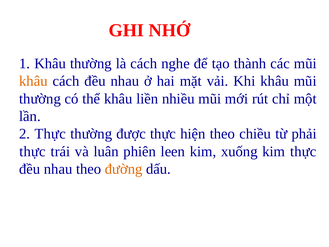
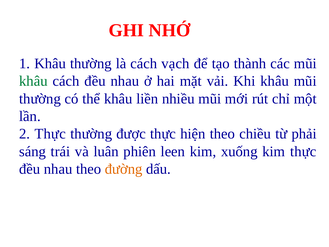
nghe: nghe -> vạch (175, 64)
khâu colour: orange -> green (33, 81)
thực: thực -> sáng (33, 151)
